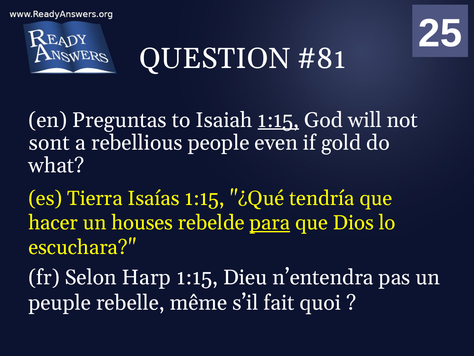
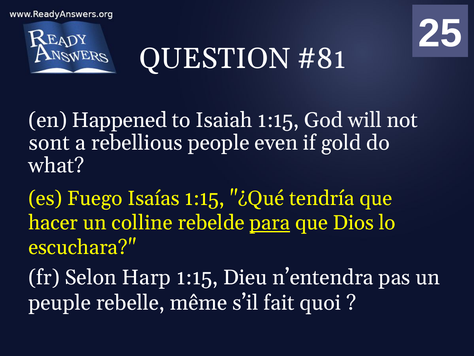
Preguntas: Preguntas -> Happened (120, 120)
1:15 underline: present -> none (278, 120)
Tierra: Tierra -> Fuego (95, 198)
houses: houses -> colline (142, 223)
